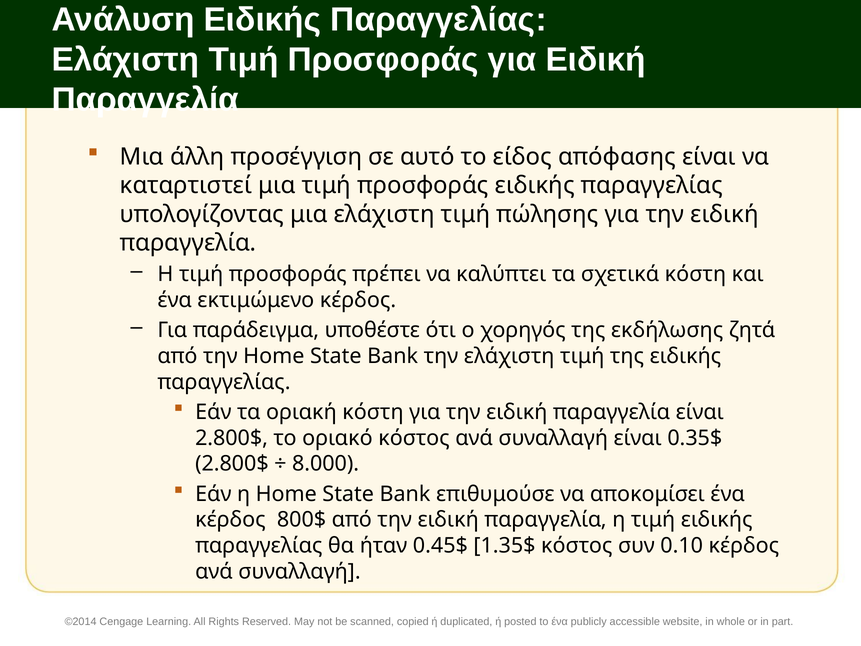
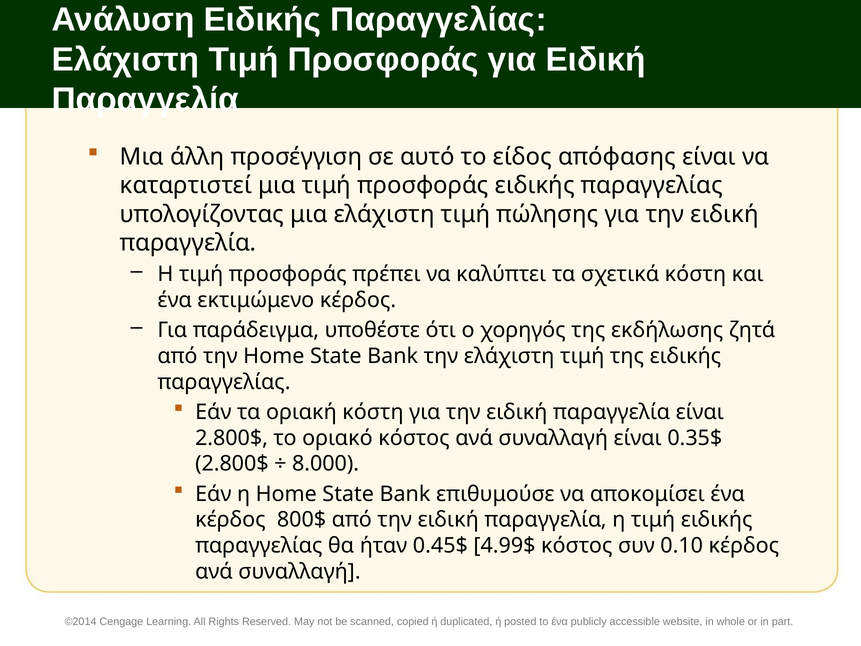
1.35$: 1.35$ -> 4.99$ (505, 545)
